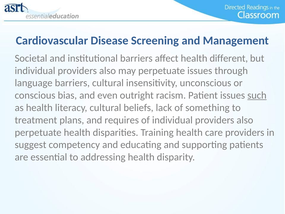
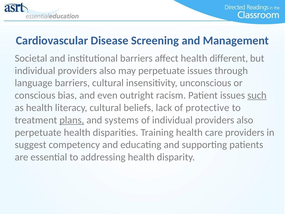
something: something -> protective (207, 108)
plans underline: none -> present (72, 120)
requires: requires -> systems (122, 120)
